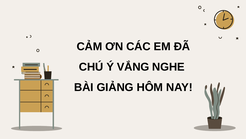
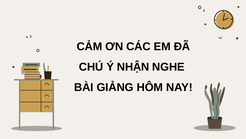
VẮNG: VẮNG -> NHẬN (133, 67)
